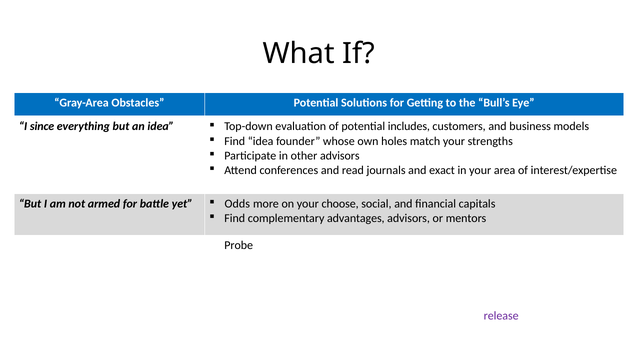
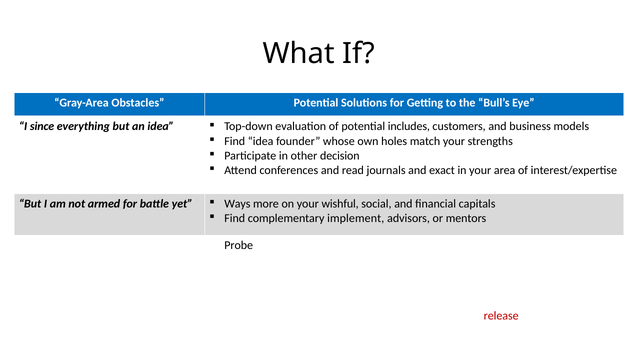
other advisors: advisors -> decision (340, 156)
Odds: Odds -> Ways (237, 204)
choose: choose -> wishful (340, 204)
advantages: advantages -> implement (356, 218)
release colour: purple -> red (501, 316)
